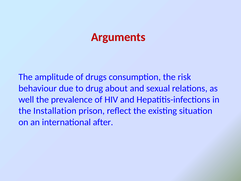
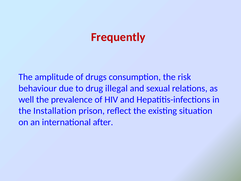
Arguments: Arguments -> Frequently (118, 37)
about: about -> illegal (116, 88)
